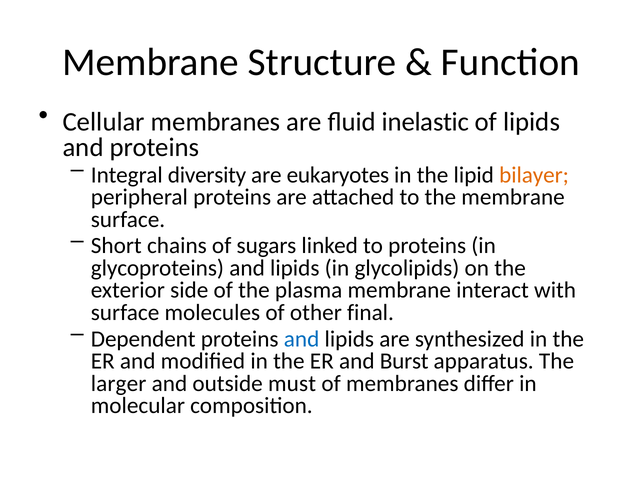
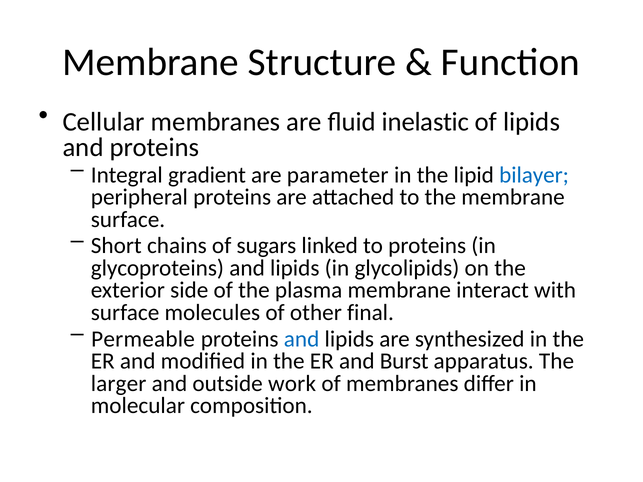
diversity: diversity -> gradient (207, 175)
eukaryotes: eukaryotes -> parameter (338, 175)
bilayer colour: orange -> blue (534, 175)
Dependent: Dependent -> Permeable (143, 339)
must: must -> work (292, 384)
